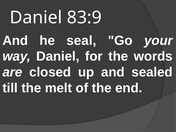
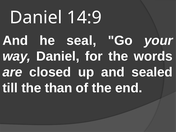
83:9: 83:9 -> 14:9 (84, 18)
melt: melt -> than (59, 88)
